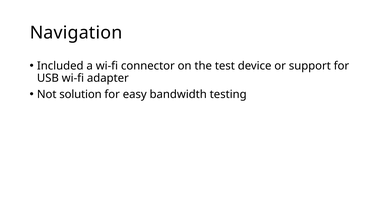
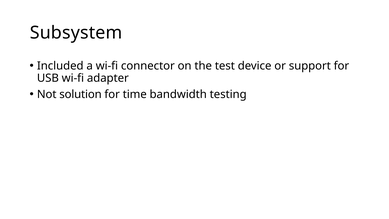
Navigation: Navigation -> Subsystem (76, 33)
easy: easy -> time (135, 94)
